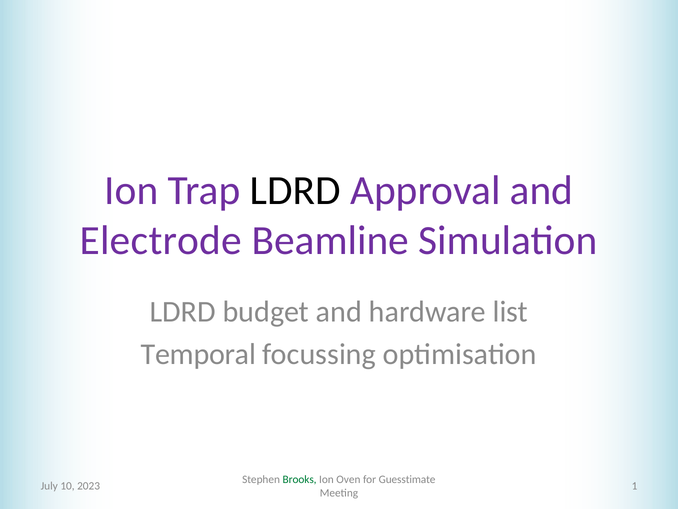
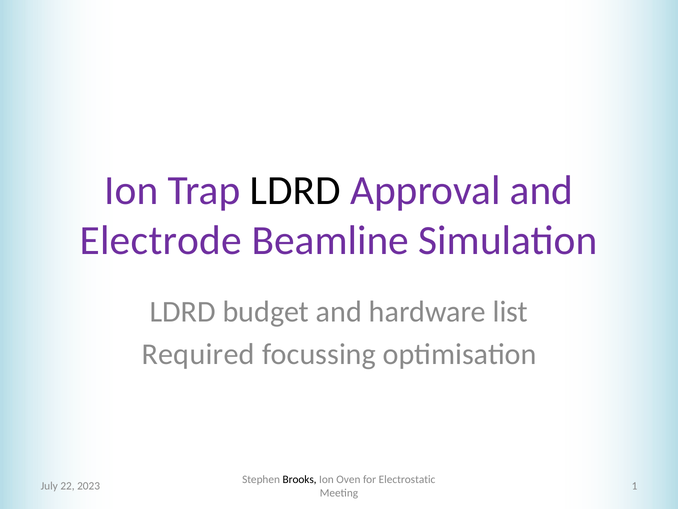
Temporal: Temporal -> Required (198, 354)
Brooks colour: green -> black (300, 479)
Guesstimate: Guesstimate -> Electrostatic (407, 479)
10: 10 -> 22 (68, 486)
